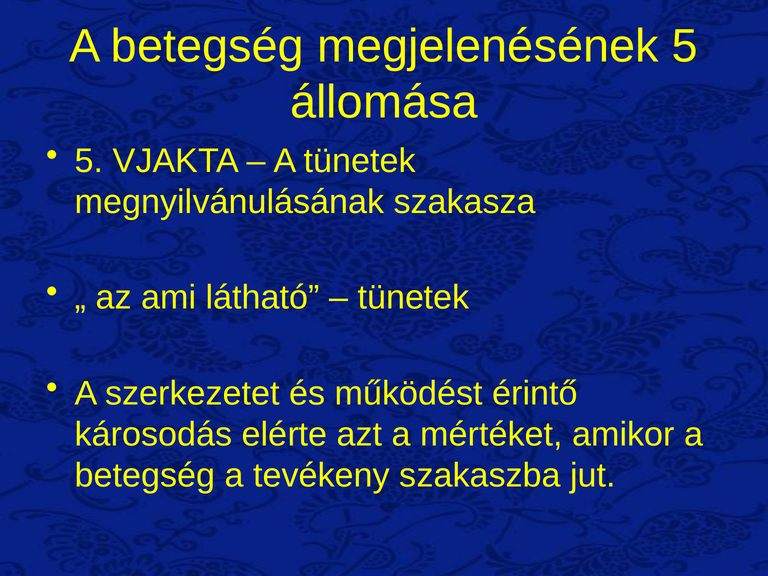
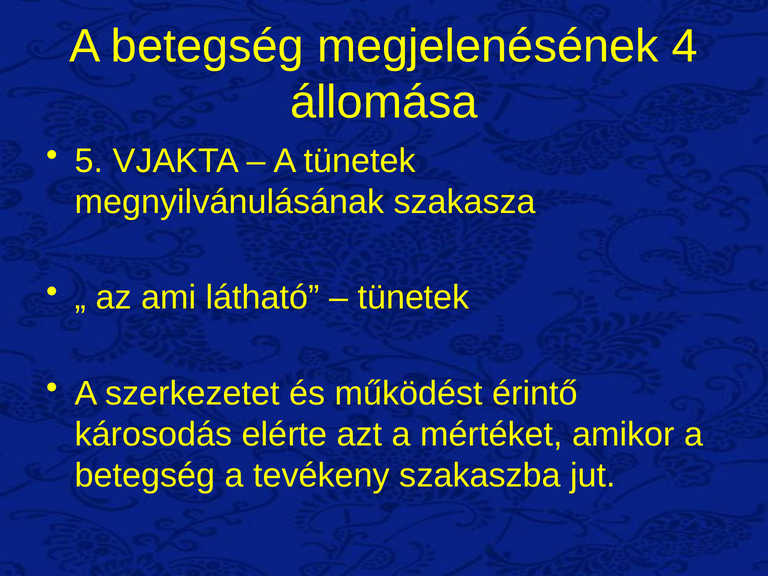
megjelenésének 5: 5 -> 4 (685, 46)
